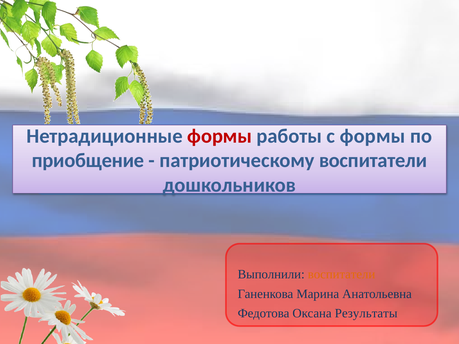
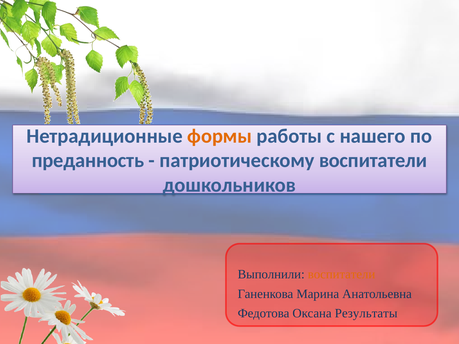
формы colour: red -> orange (220, 136)
с формы: формы -> нашего (373, 136)
приобщение: приобщение -> преданность (88, 161)
